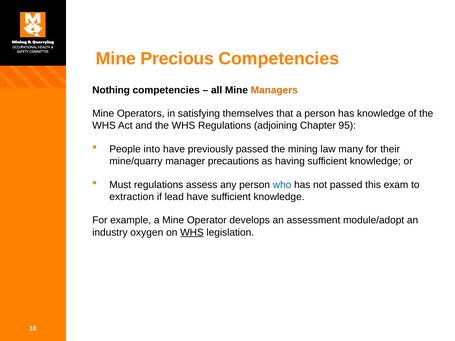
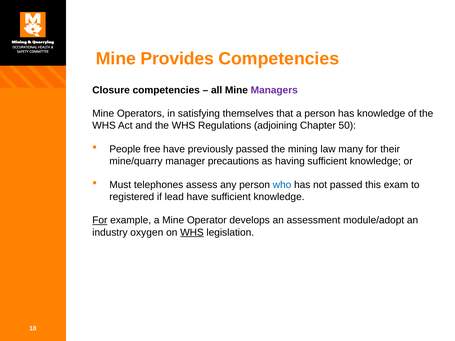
Precious: Precious -> Provides (177, 59)
Nothing: Nothing -> Closure (111, 90)
Managers colour: orange -> purple (274, 90)
95: 95 -> 50 (347, 126)
into: into -> free (152, 149)
Must regulations: regulations -> telephones (159, 185)
extraction: extraction -> registered (132, 197)
For underline: none -> present (100, 220)
